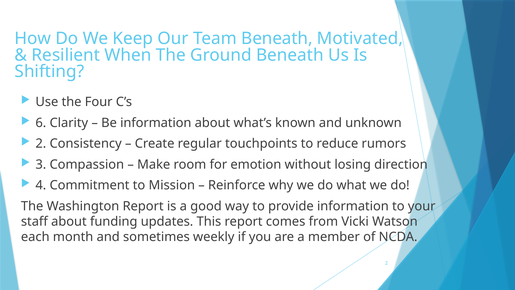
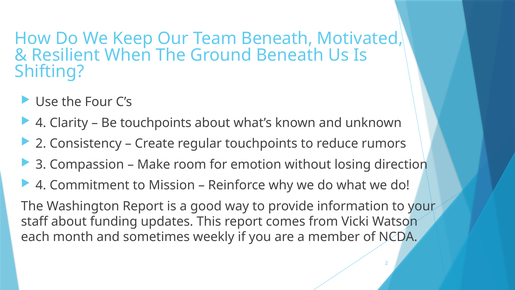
6: 6 -> 4 (41, 123)
Be information: information -> touchpoints (156, 123)
